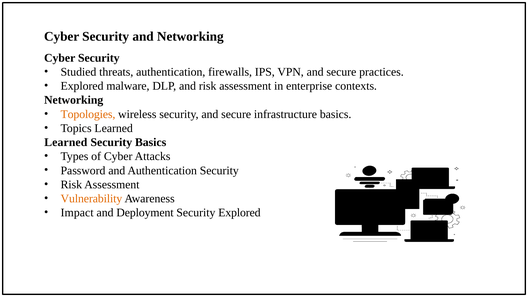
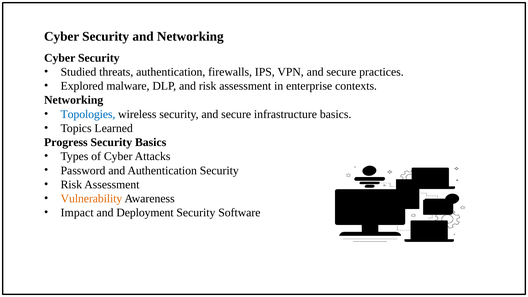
Topologies colour: orange -> blue (88, 114)
Learned: Learned -> Progress (66, 142)
Security Explored: Explored -> Software (239, 213)
